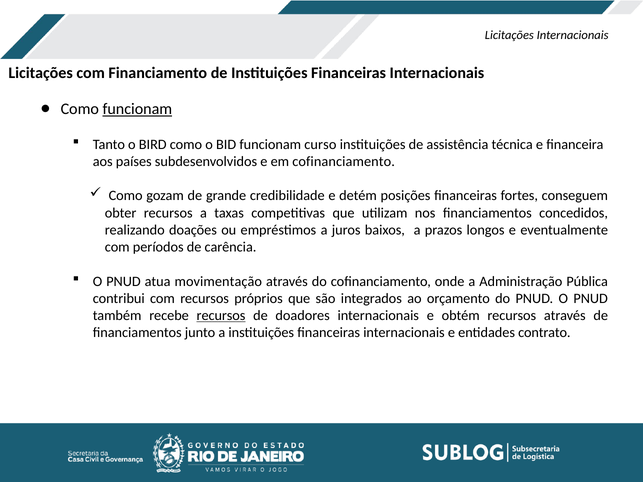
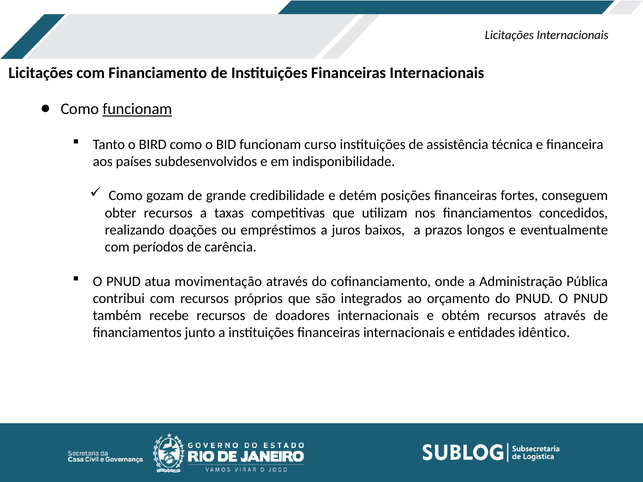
em cofinanciamento: cofinanciamento -> indisponibilidade (344, 162)
recursos underline: present -> none (221, 316)
contrato: contrato -> idêntico (544, 333)
